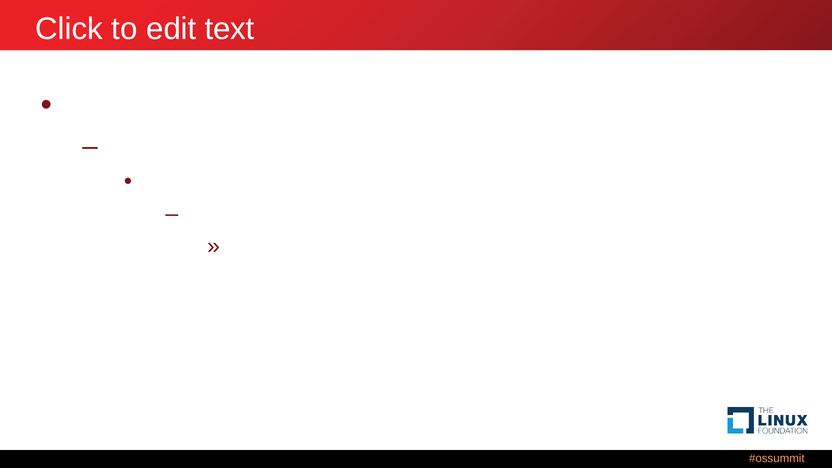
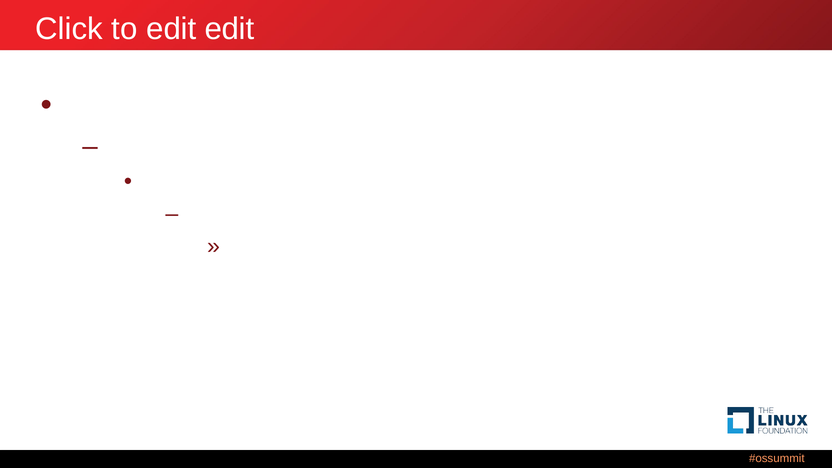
text: text -> edit (230, 29)
